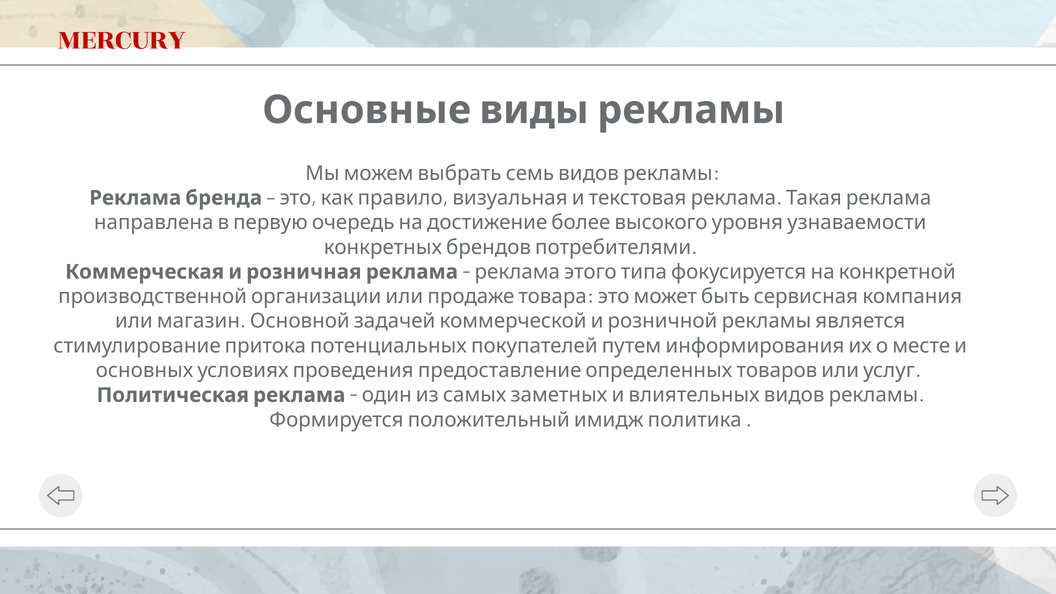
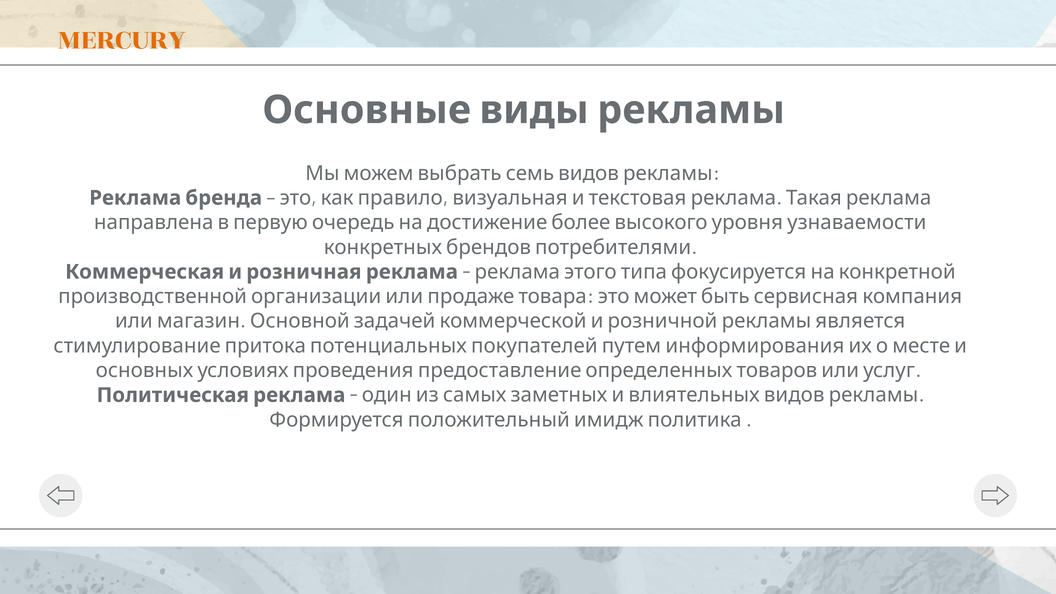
MERCURY colour: red -> orange (122, 39)
